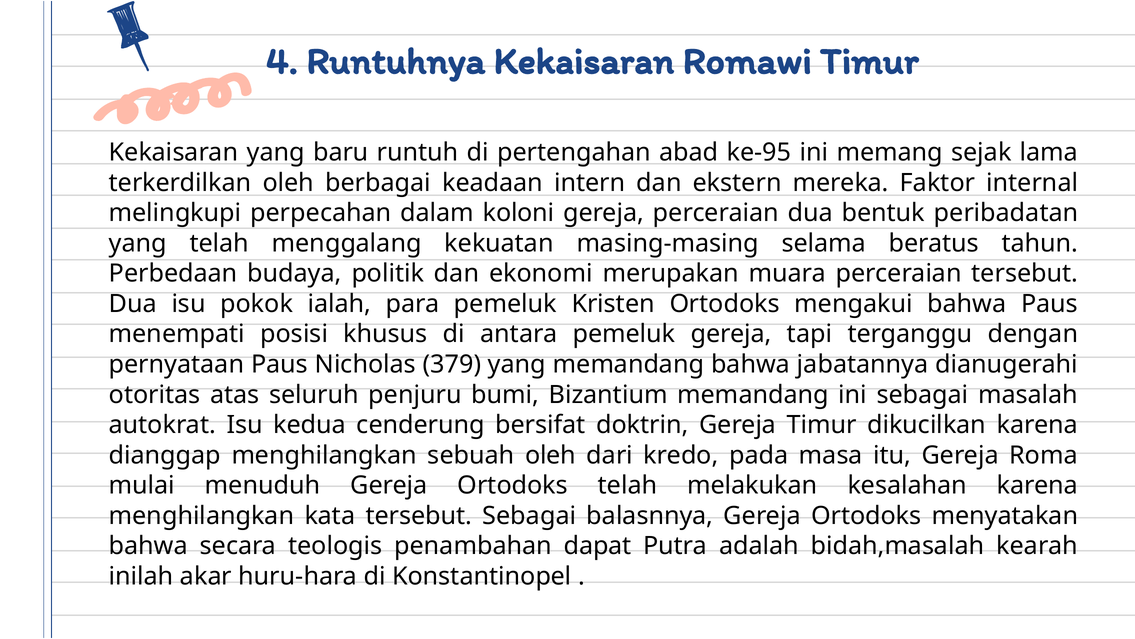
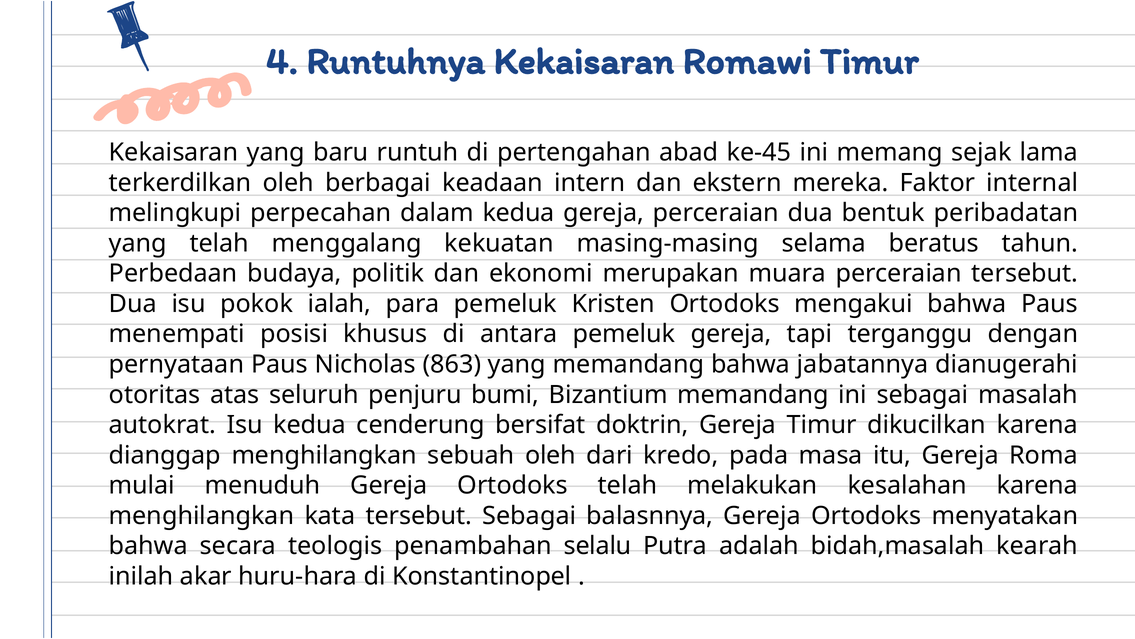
ke-95: ke-95 -> ke-45 (759, 152)
dalam koloni: koloni -> kedua (519, 213)
379: 379 -> 863 (452, 364)
dapat: dapat -> selalu (598, 546)
